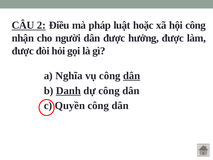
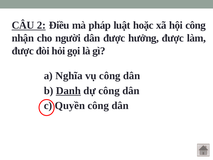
dân underline: present -> none (132, 76)
